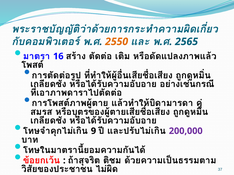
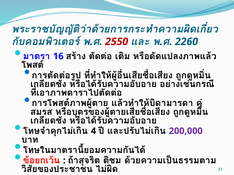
2550 colour: orange -> red (117, 42)
2565: 2565 -> 2260 (187, 42)
9: 9 -> 4 (93, 131)
